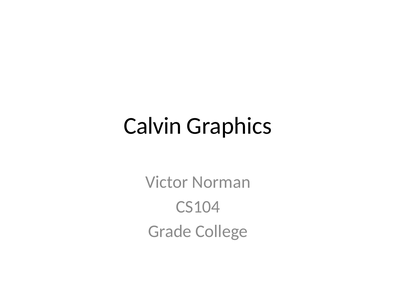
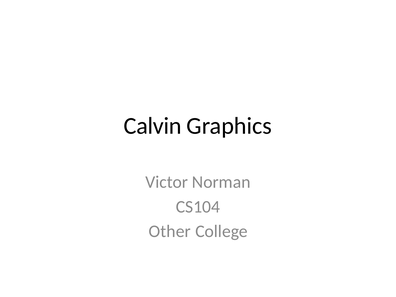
Grade: Grade -> Other (170, 231)
